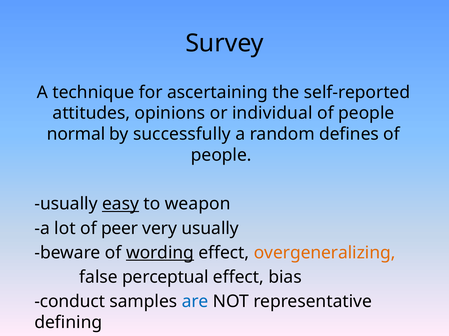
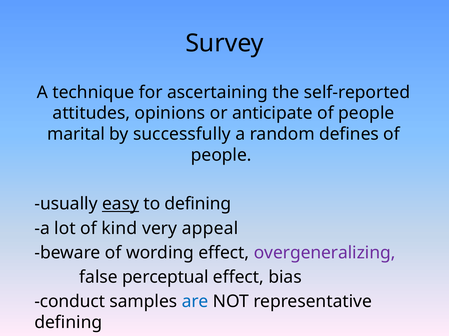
individual: individual -> anticipate (272, 113)
normal: normal -> marital (76, 134)
to weapon: weapon -> defining (198, 204)
peer: peer -> kind (119, 229)
very usually: usually -> appeal (210, 229)
wording underline: present -> none (160, 253)
overgeneralizing colour: orange -> purple (325, 253)
